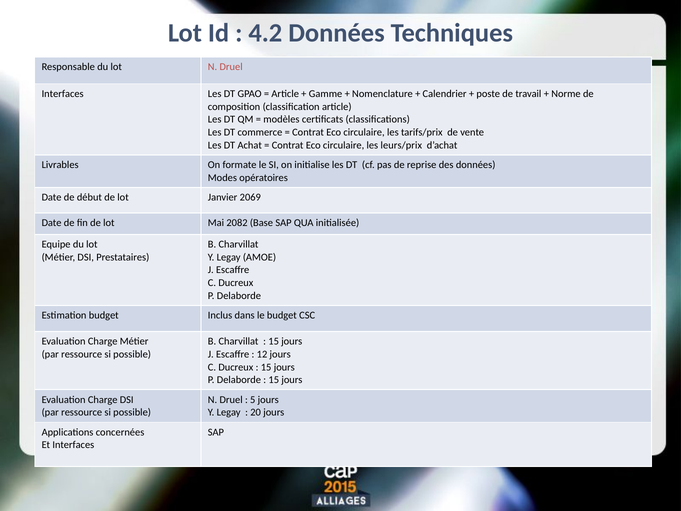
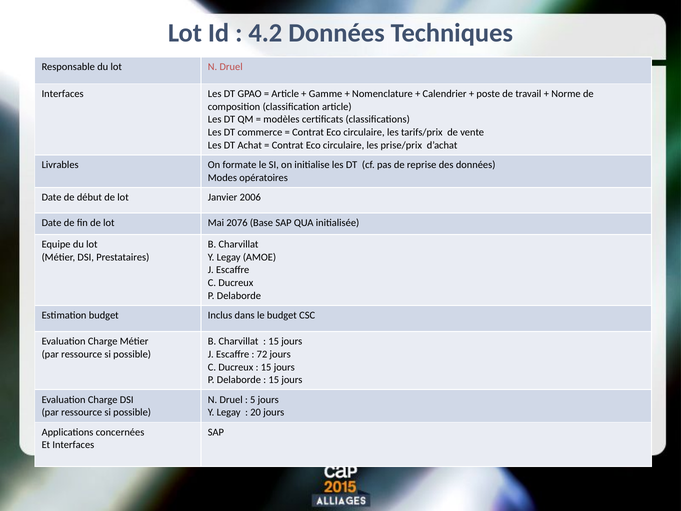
leurs/prix: leurs/prix -> prise/prix (401, 145)
2069: 2069 -> 2006 (250, 197)
2082: 2082 -> 2076 (237, 223)
12: 12 -> 72 (262, 354)
